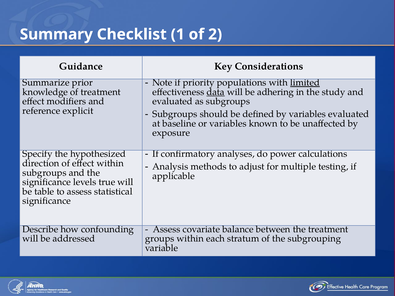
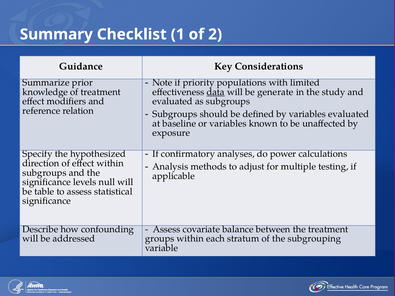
limited underline: present -> none (305, 83)
adhering: adhering -> generate (275, 92)
explicit: explicit -> relation (78, 111)
true: true -> null (107, 182)
